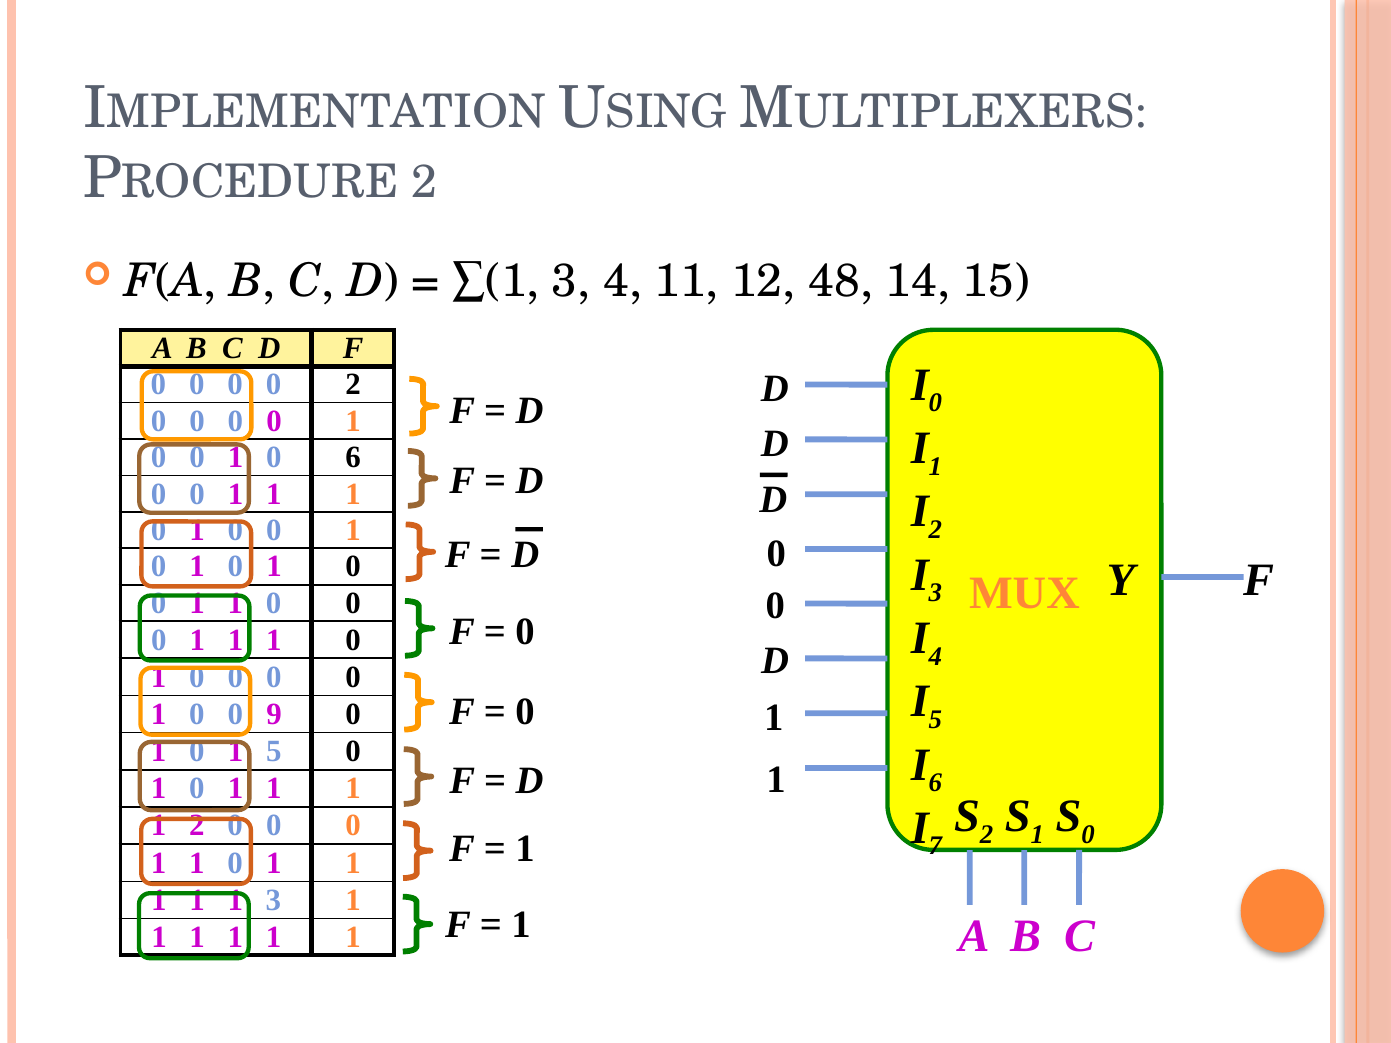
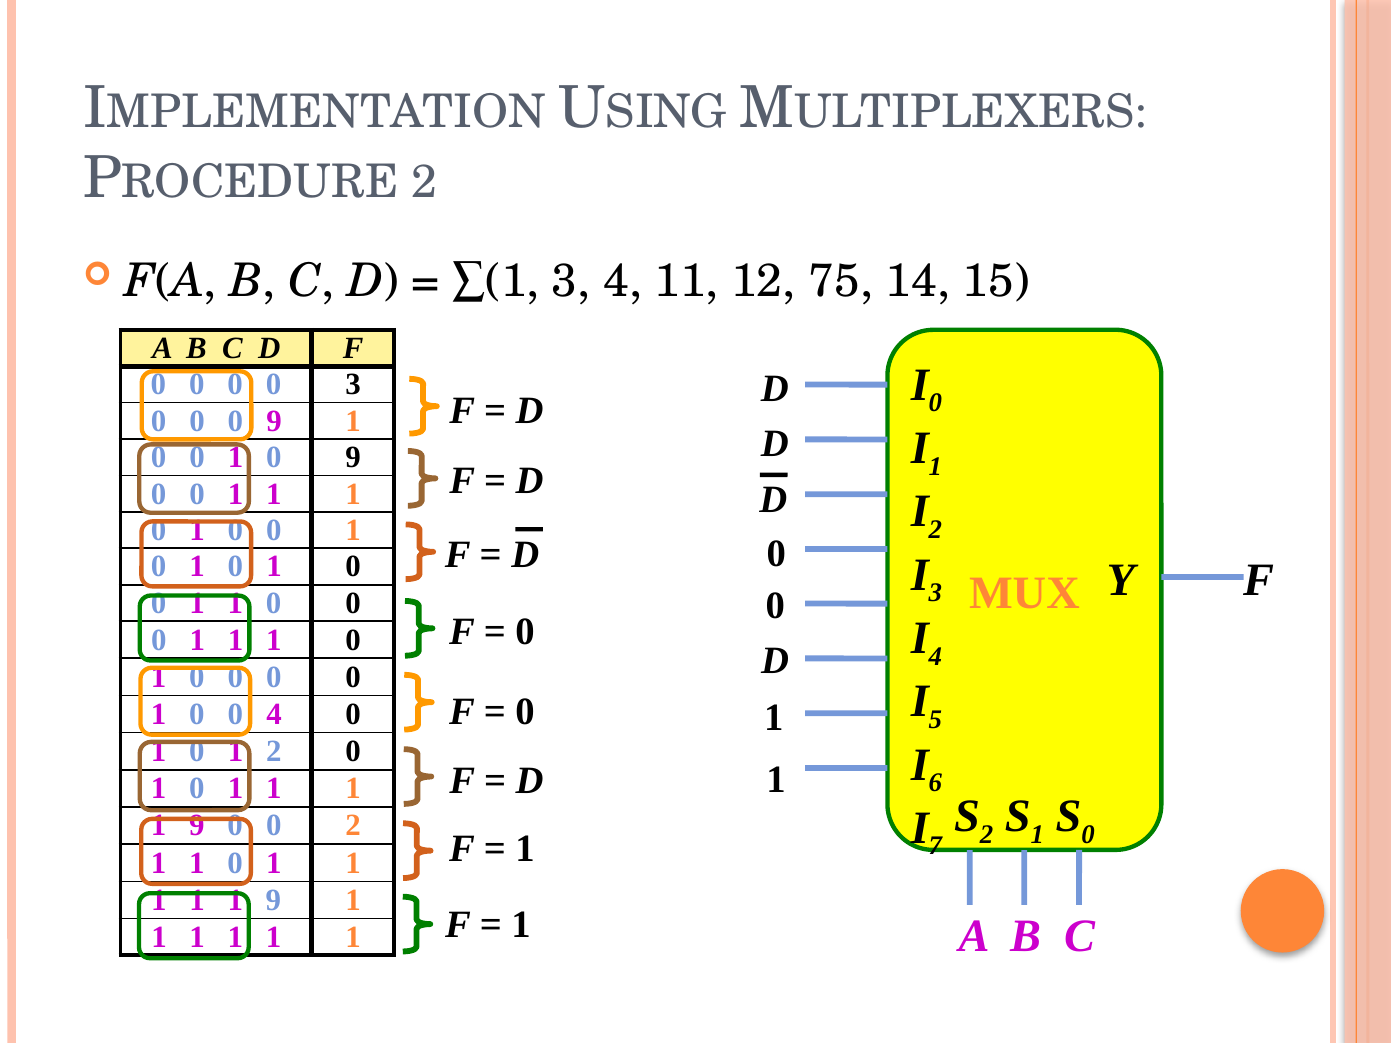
48: 48 -> 75 (841, 281)
0 2: 2 -> 3 (353, 385)
0: 0 -> 9 (274, 421)
1 0 6: 6 -> 9 (353, 458)
0 9: 9 -> 4 (274, 714)
1 5: 5 -> 2 (274, 752)
2: 2 -> 9 (197, 826)
0: 0 -> 2 (353, 826)
3: 3 -> 9 (273, 900)
